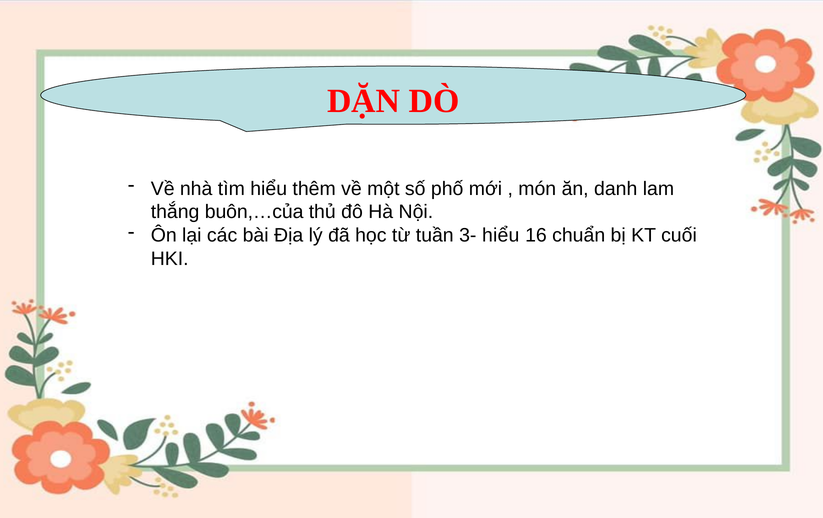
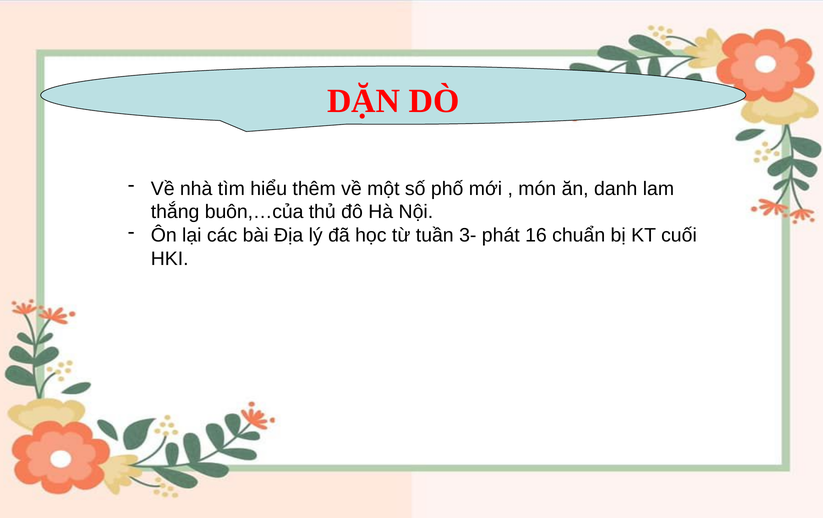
3- hiểu: hiểu -> phát (501, 235)
